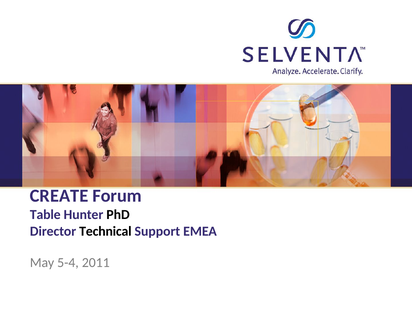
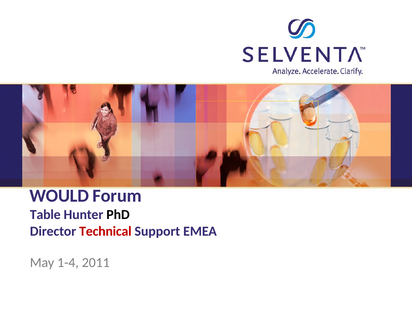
CREATE: CREATE -> WOULD (59, 196)
Technical colour: black -> red (105, 231)
5-4: 5-4 -> 1-4 (68, 263)
